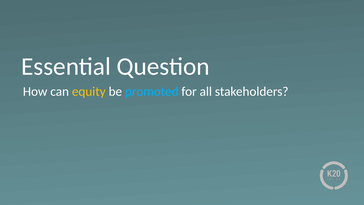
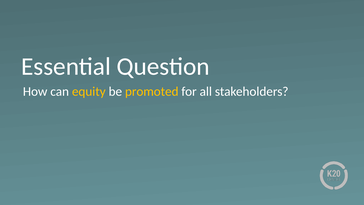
promoted colour: light blue -> yellow (152, 91)
